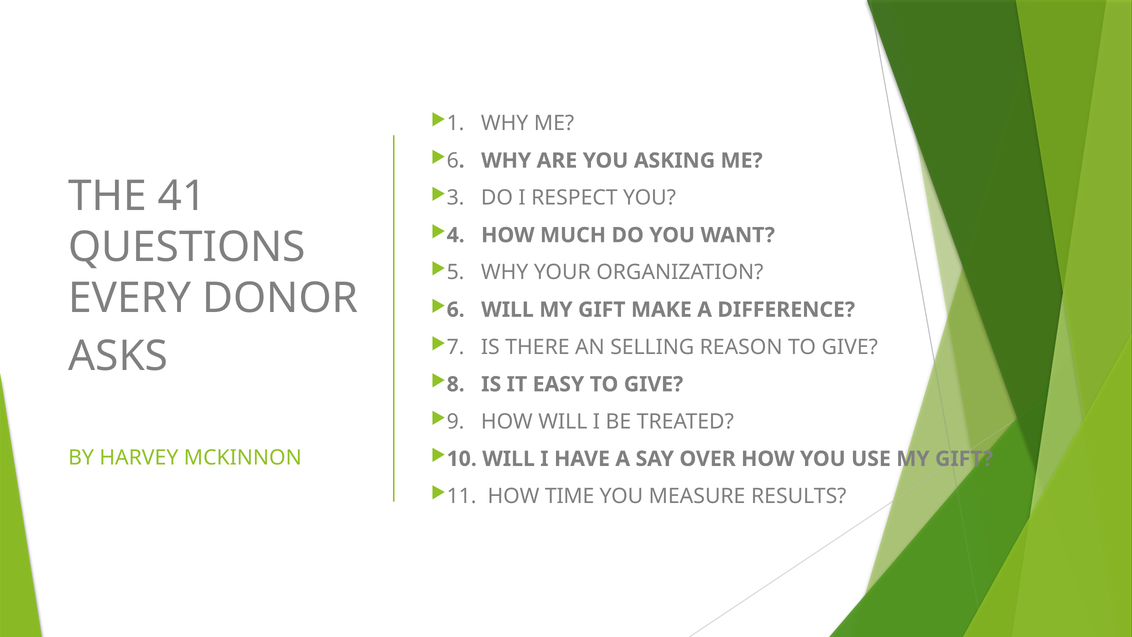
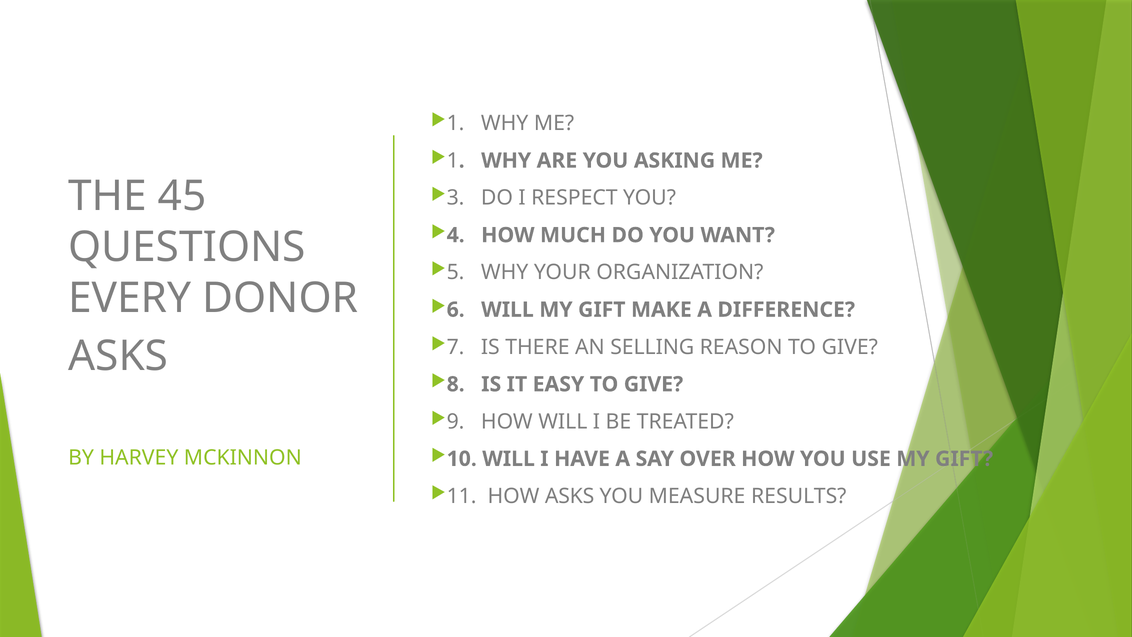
6: 6 -> 1 (453, 161)
41: 41 -> 45 (182, 196)
HOW TIME: TIME -> ASKS (570, 496)
